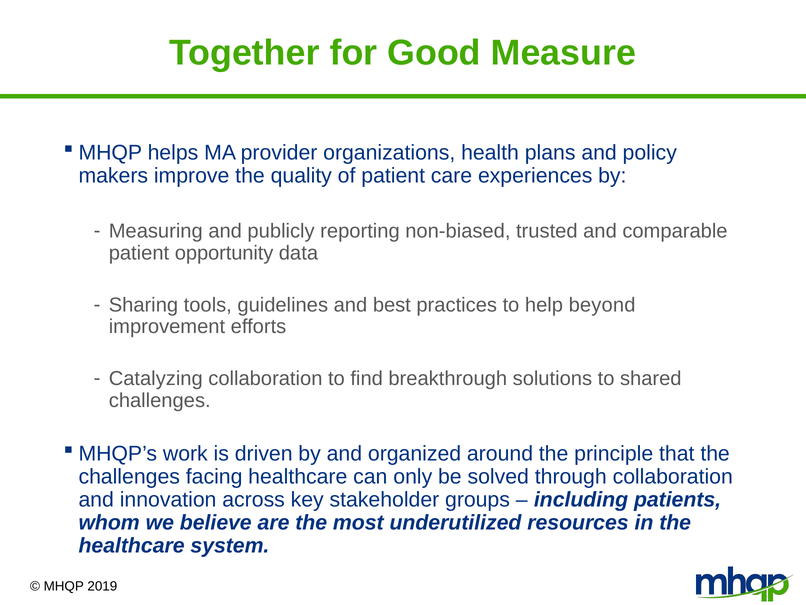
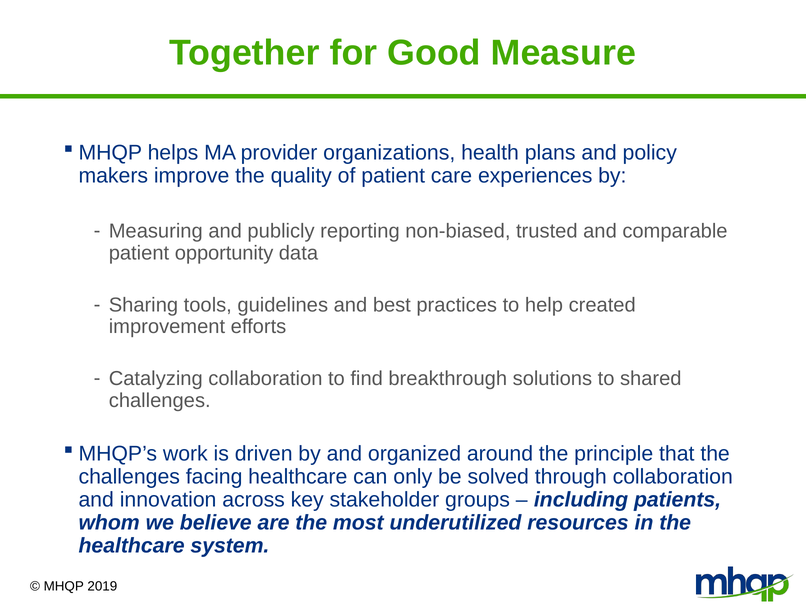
beyond: beyond -> created (602, 305)
